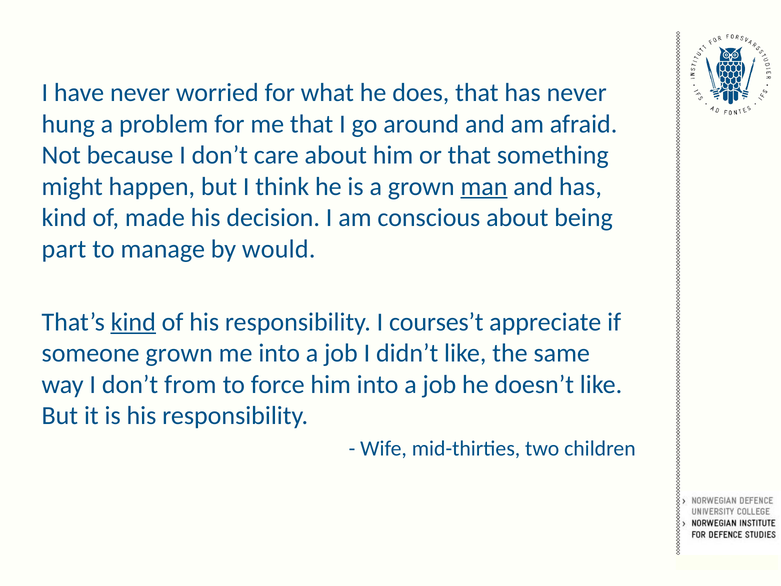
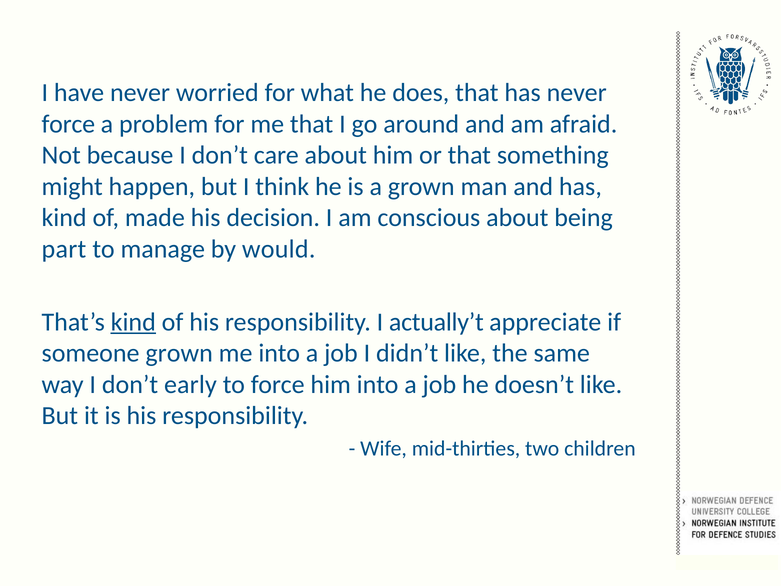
hung: hung -> force (68, 124)
man underline: present -> none (484, 187)
courses’t: courses’t -> actually’t (436, 322)
from: from -> early (190, 384)
